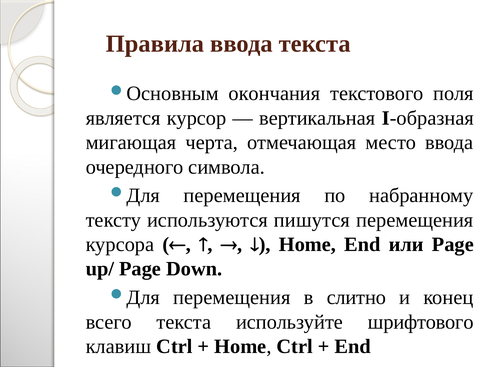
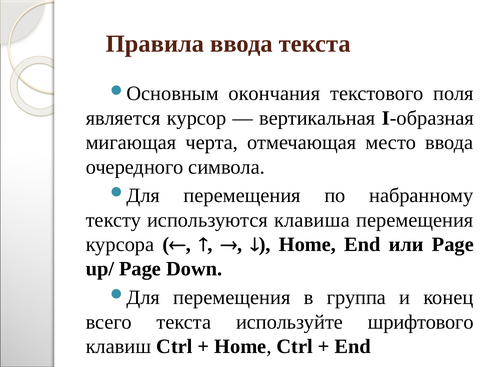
пишутся: пишутся -> клавиша (312, 220)
слитно: слитно -> группа (356, 298)
